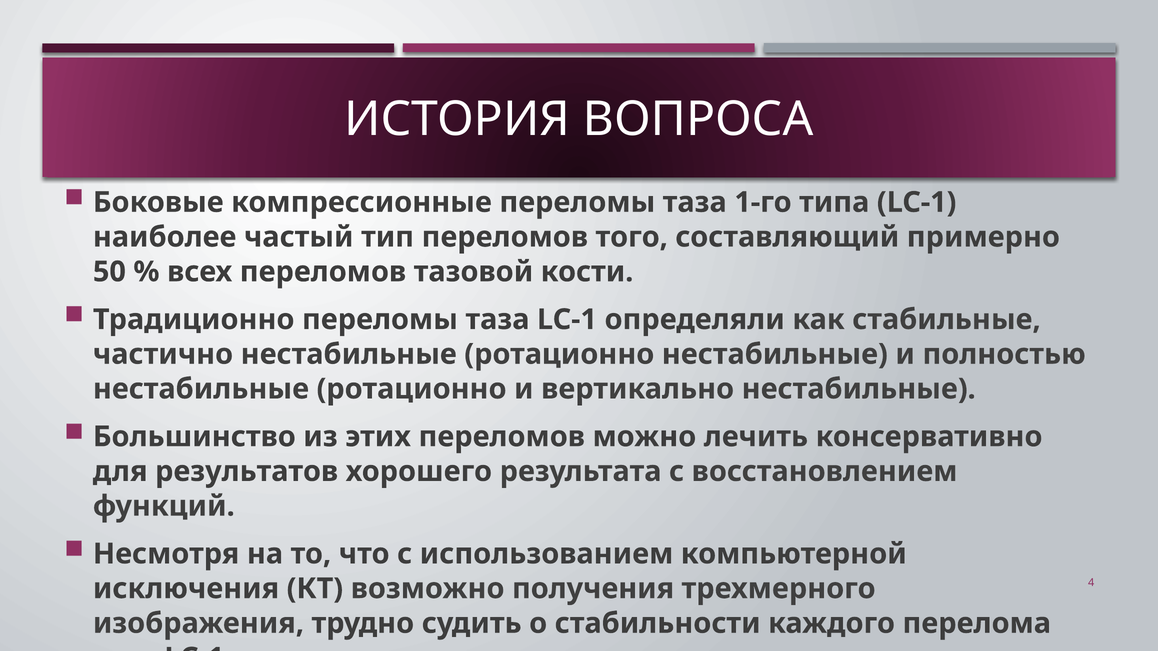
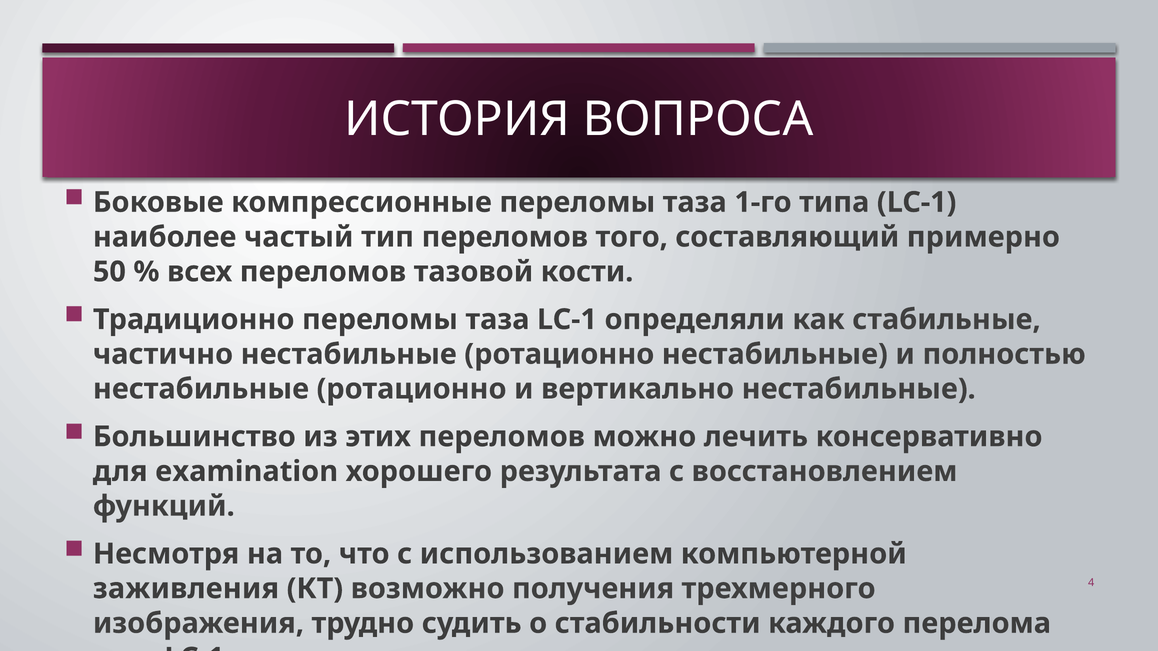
результатов: результатов -> examination (247, 472)
исключения: исключения -> заживления (186, 589)
